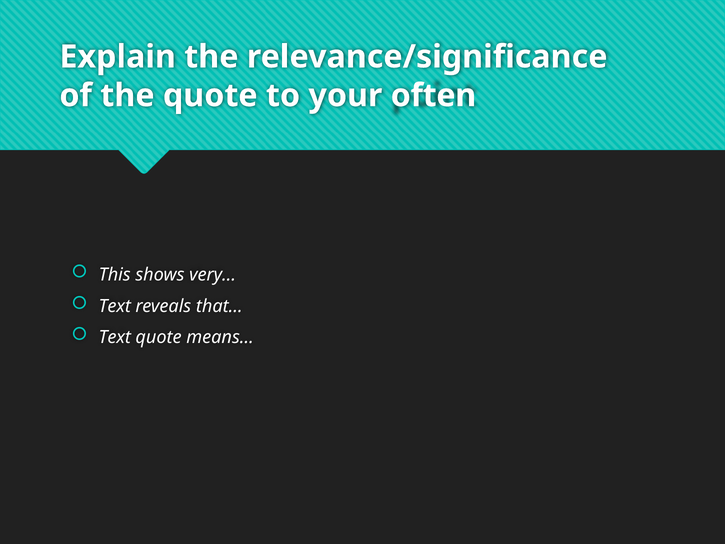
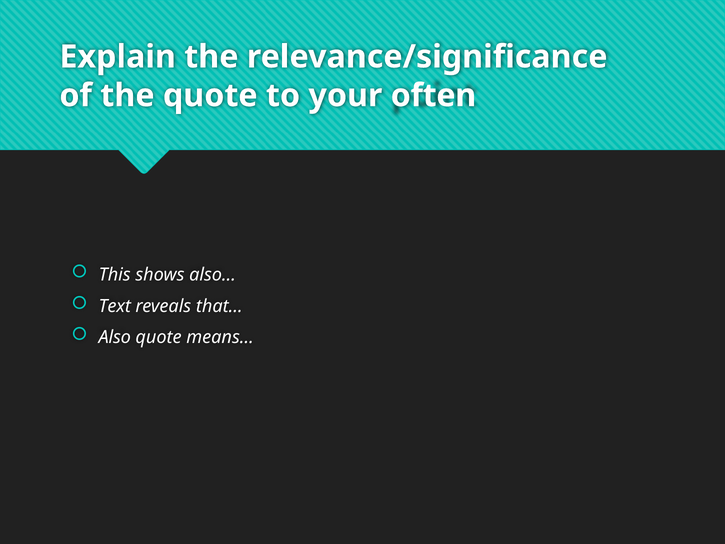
very…: very… -> also… (213, 274)
Text: Text -> Also (115, 337)
